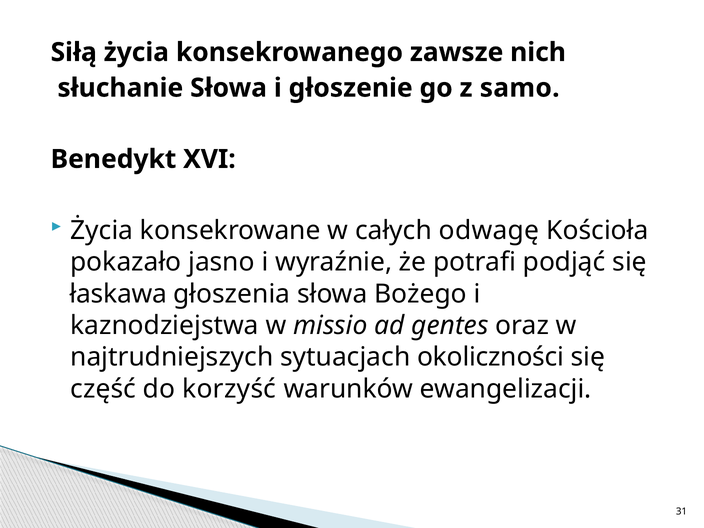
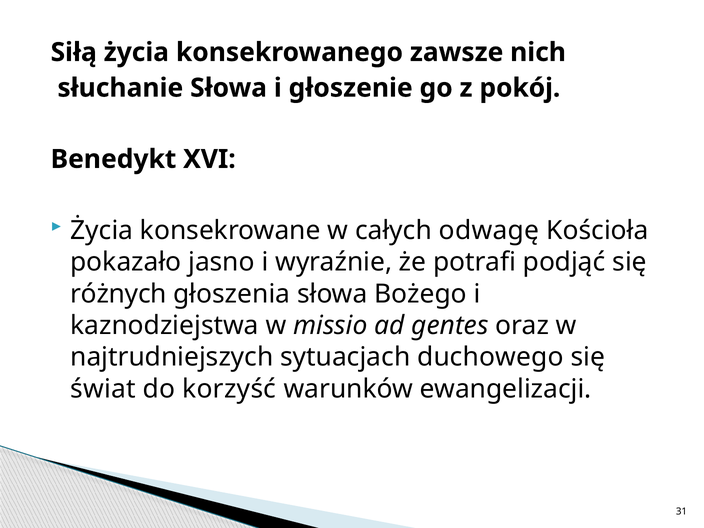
samo: samo -> pokój (520, 88)
łaskawa: łaskawa -> różnych (118, 294)
okoliczności: okoliczności -> duchowego (490, 357)
część: część -> świat (103, 389)
